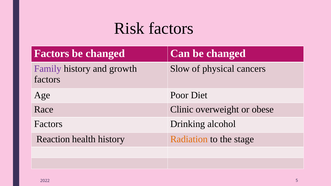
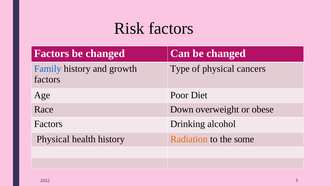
Family colour: purple -> blue (48, 69)
Slow: Slow -> Type (180, 69)
Clinic: Clinic -> Down (182, 110)
Reaction: Reaction -> Physical (53, 139)
stage: stage -> some (244, 139)
